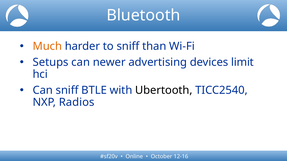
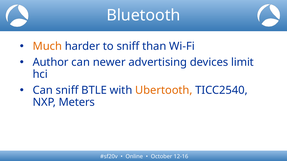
Setups: Setups -> Author (51, 62)
Ubertooth colour: black -> orange (164, 90)
Radios: Radios -> Meters (77, 103)
